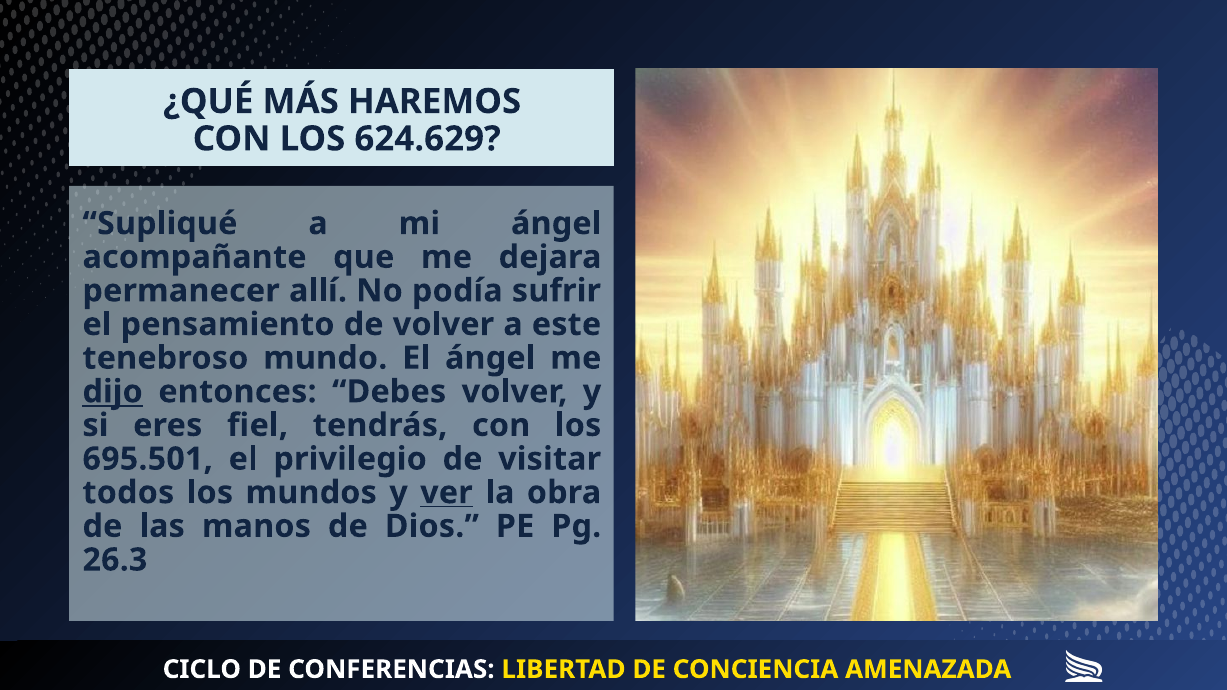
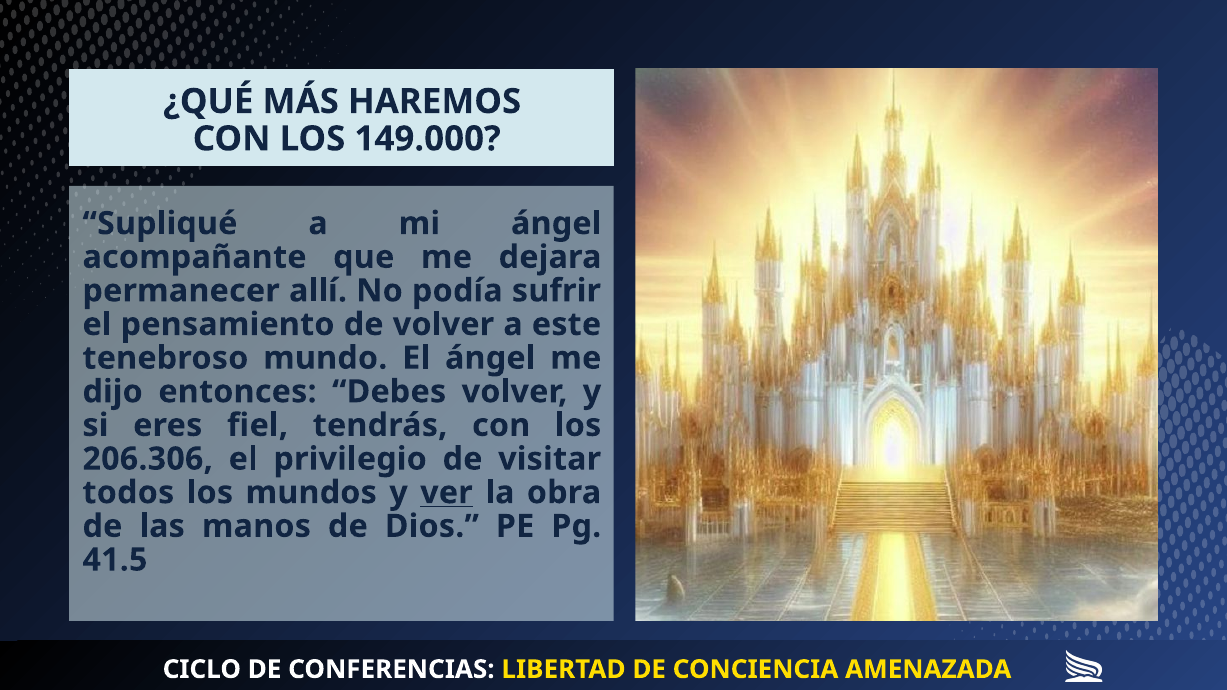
624.629: 624.629 -> 149.000 (428, 139)
dijo underline: present -> none (113, 392)
695.501: 695.501 -> 206.306 (148, 459)
26.3: 26.3 -> 41.5 (115, 560)
